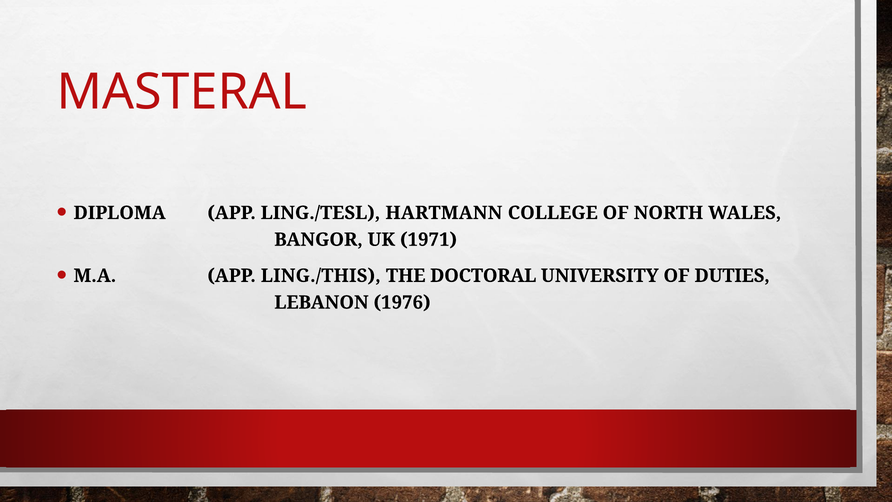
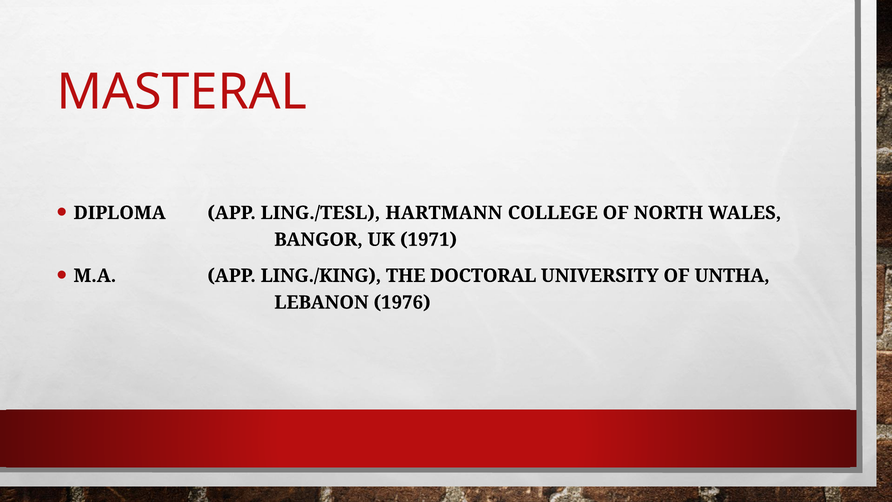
LING./THIS: LING./THIS -> LING./KING (321, 276)
DUTIES: DUTIES -> UNTHA (732, 276)
